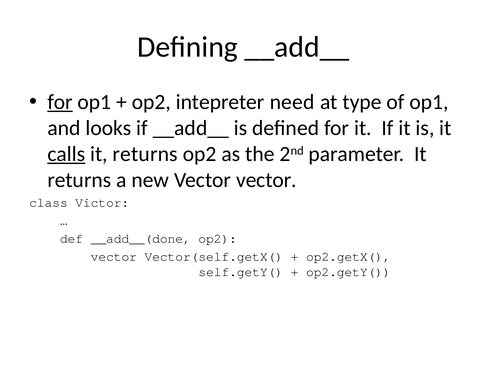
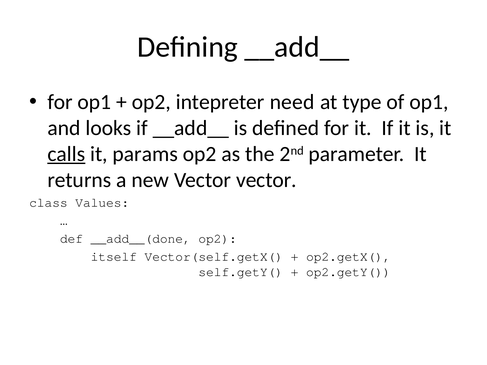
for underline: present -> none (60, 102)
returns: returns -> params (145, 154)
Victor: Victor -> Values (102, 203)
vector: vector -> itself (114, 257)
